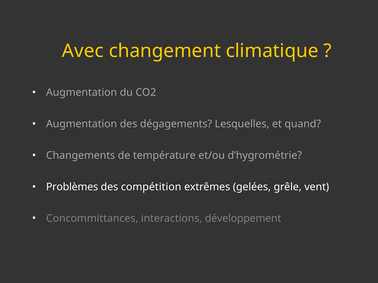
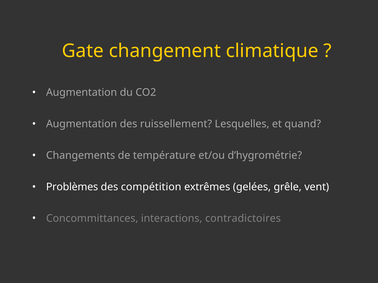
Avec: Avec -> Gate (83, 51)
dégagements: dégagements -> ruissellement (176, 124)
développement: développement -> contradictoires (243, 219)
